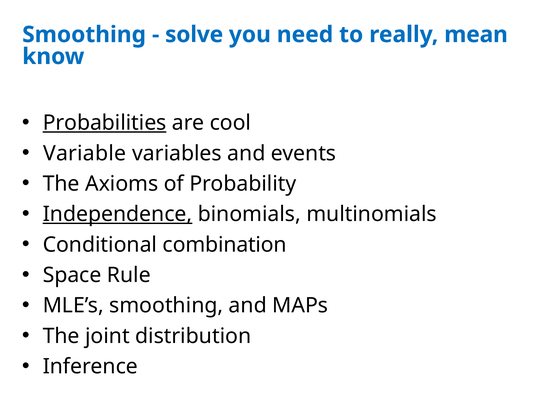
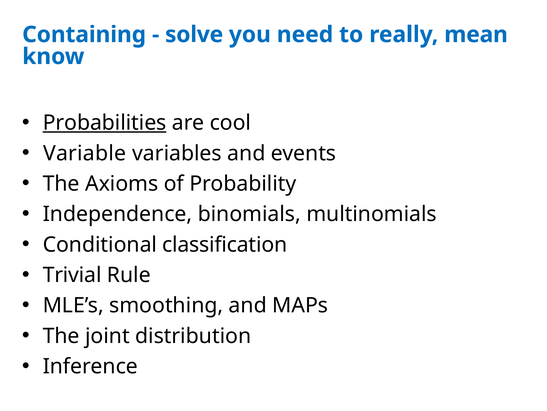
Smoothing: Smoothing -> Containing (84, 35)
Independence underline: present -> none (117, 214)
combination: combination -> classification (225, 244)
Space: Space -> Trivial (72, 275)
